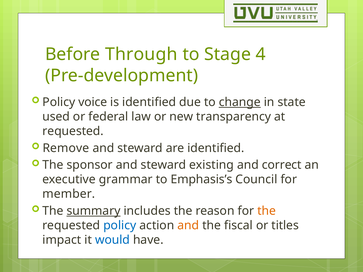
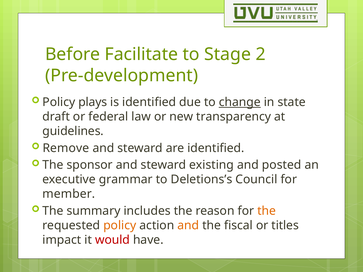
Through: Through -> Facilitate (141, 54)
4: 4 -> 2 (261, 54)
voice: voice -> plays (93, 102)
used: used -> draft (56, 117)
requested: requested -> guidelines (73, 131)
correct: correct -> posted (282, 165)
Emphasis’s: Emphasis’s -> Deletions’s (202, 180)
summary underline: present -> none (94, 211)
policy colour: blue -> orange (120, 226)
would colour: blue -> red (112, 240)
